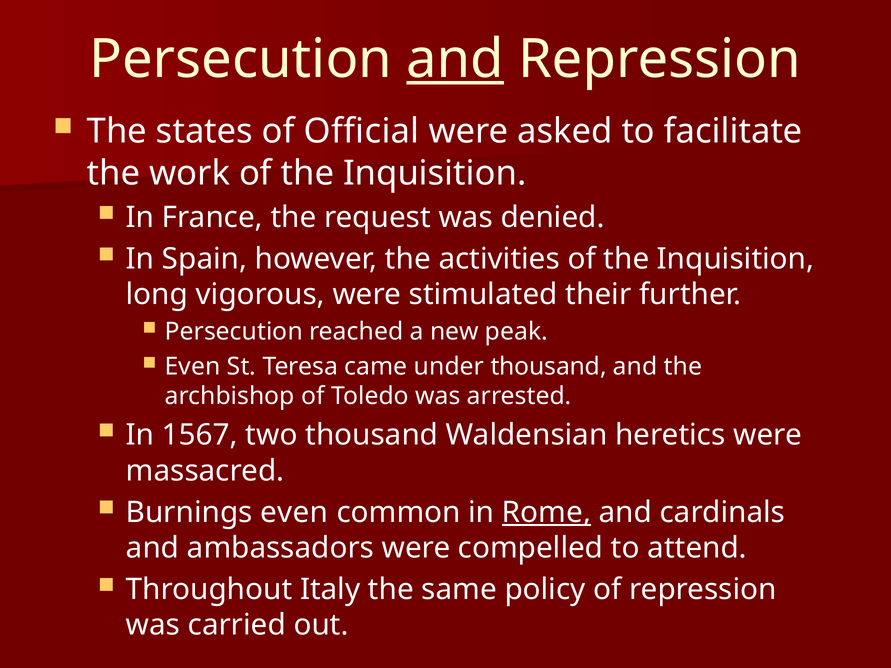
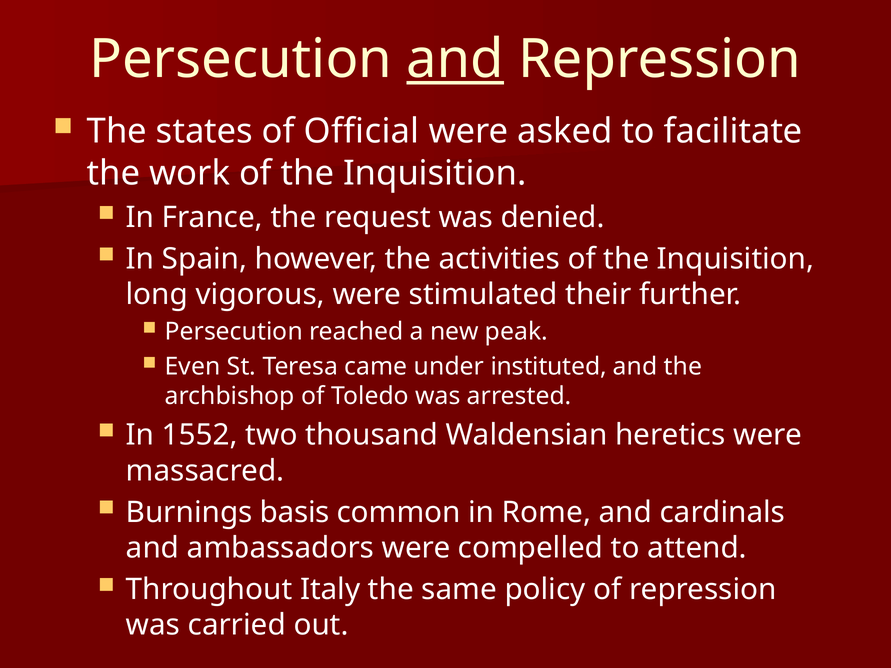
under thousand: thousand -> instituted (549, 367)
1567: 1567 -> 1552 (200, 435)
Burnings even: even -> basis (295, 512)
Rome underline: present -> none (546, 512)
